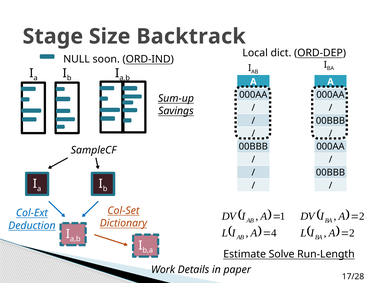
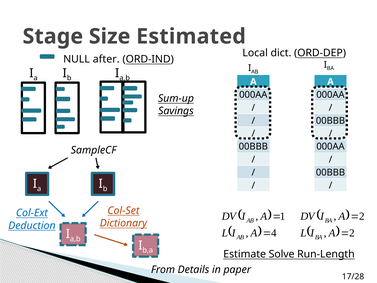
Backtrack: Backtrack -> Estimated (191, 36)
soon: soon -> after (106, 59)
Work: Work -> From (163, 269)
